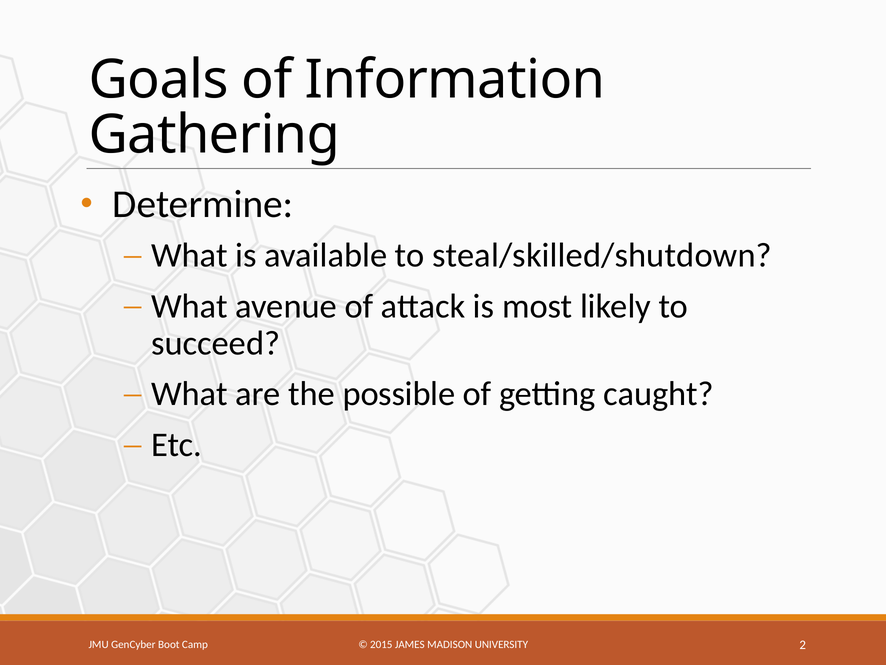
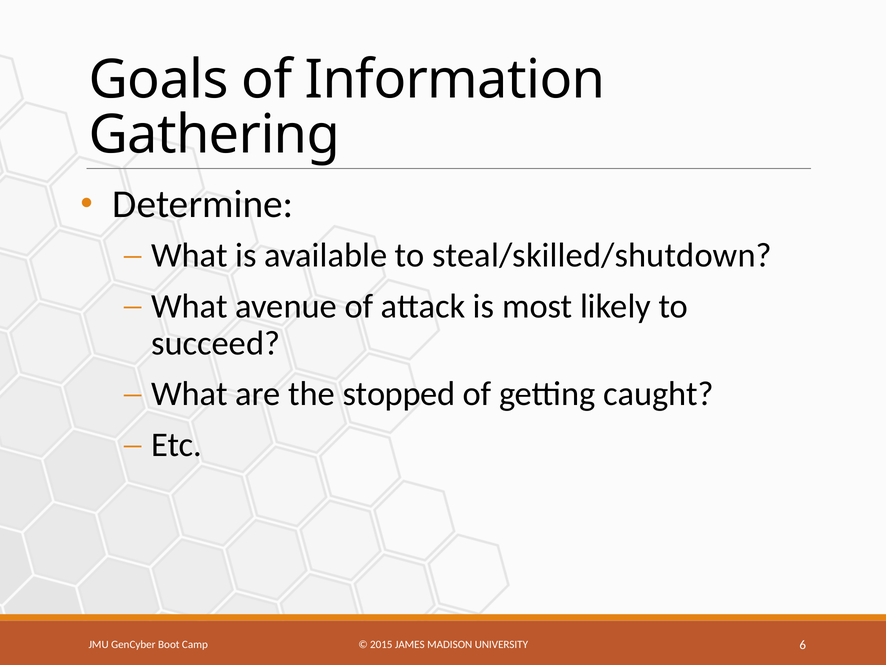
possible: possible -> stopped (399, 394)
2: 2 -> 6 (803, 644)
